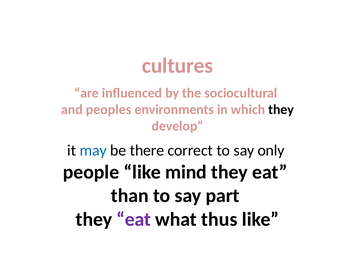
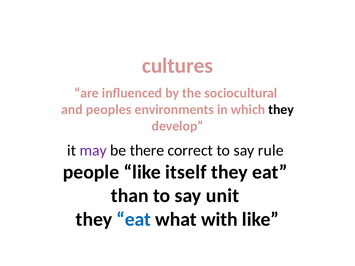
may colour: blue -> purple (93, 151)
only: only -> rule (271, 151)
mind: mind -> itself (186, 172)
part: part -> unit (222, 196)
eat colour: purple -> blue (134, 220)
thus: thus -> with (219, 220)
